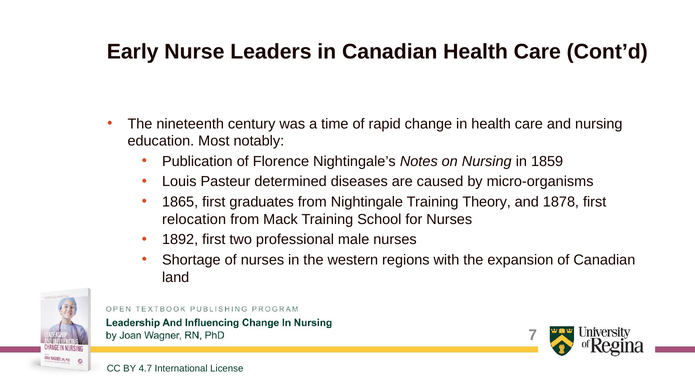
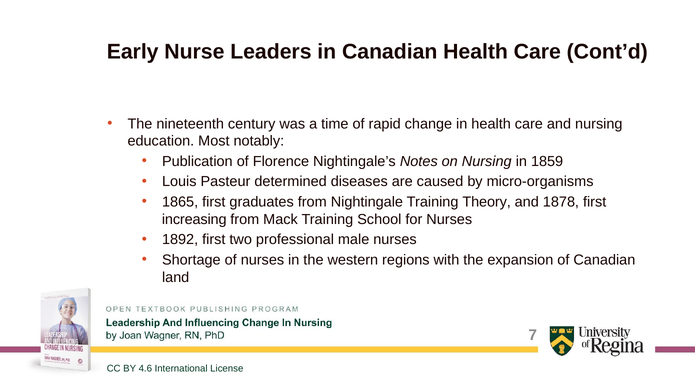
relocation: relocation -> increasing (194, 219)
4.7: 4.7 -> 4.6 (145, 369)
